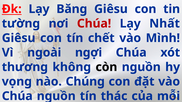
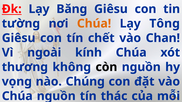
Chúa colour: red -> orange (94, 24)
Nhất: Nhất -> Tông (165, 24)
Mình: Mình -> Chan (163, 38)
ngợi: ngợi -> kính (89, 53)
